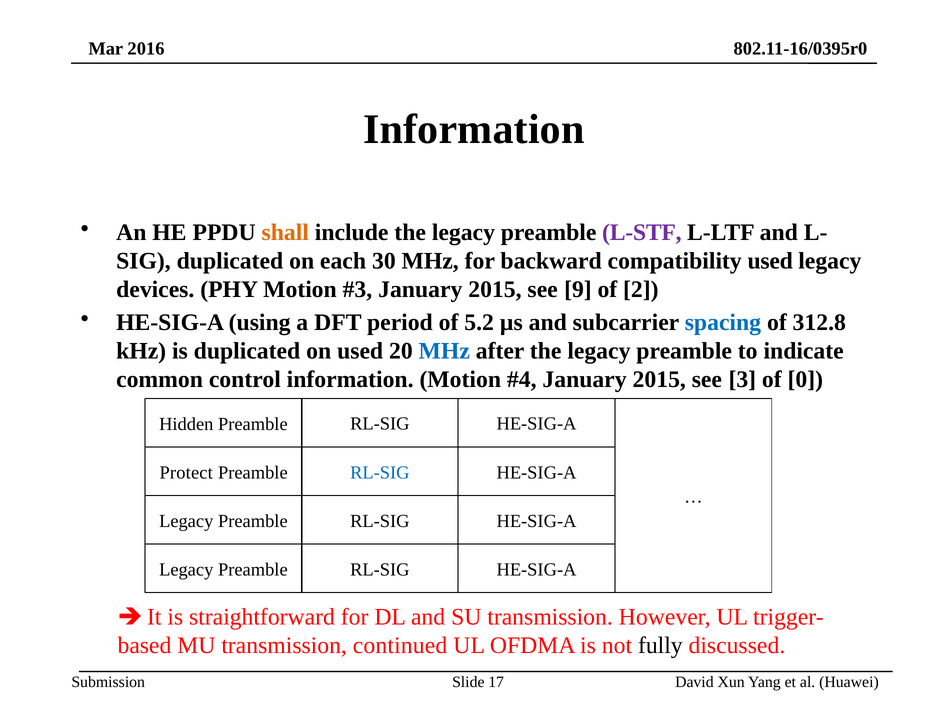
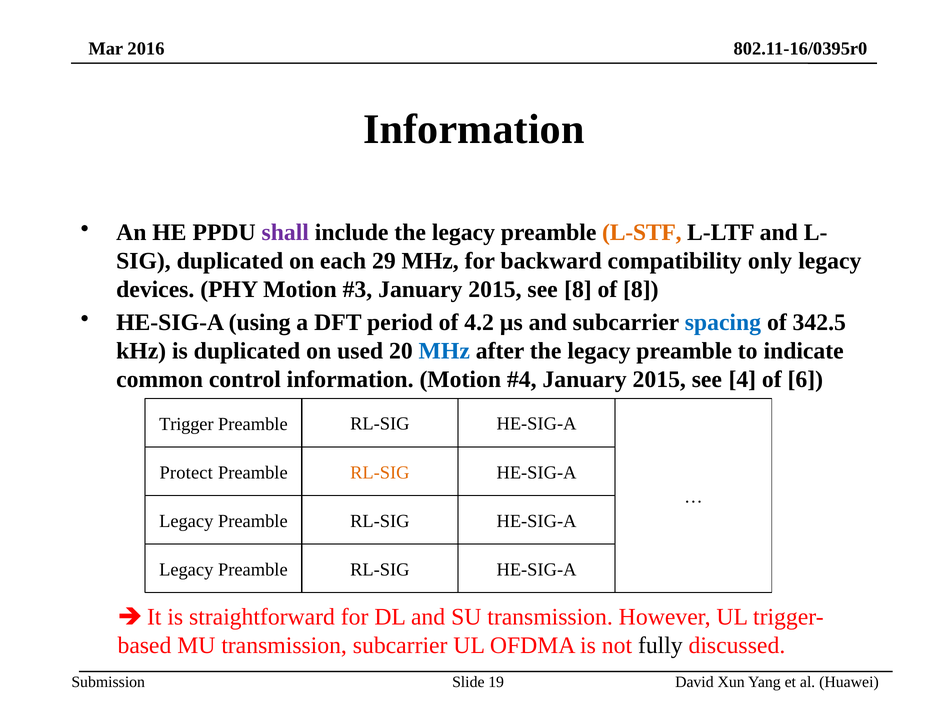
shall colour: orange -> purple (285, 233)
L-STF colour: purple -> orange (642, 233)
30: 30 -> 29 (384, 261)
compatibility used: used -> only (770, 261)
see 9: 9 -> 8 (578, 289)
of 2: 2 -> 8 (641, 289)
5.2: 5.2 -> 4.2 (479, 323)
312.8: 312.8 -> 342.5 (819, 323)
3: 3 -> 4 (742, 380)
0: 0 -> 6 (805, 380)
Hidden: Hidden -> Trigger (186, 424)
RL-SIG colour: blue -> orange (380, 472)
transmission continued: continued -> subcarrier (400, 646)
17: 17 -> 19 (496, 682)
